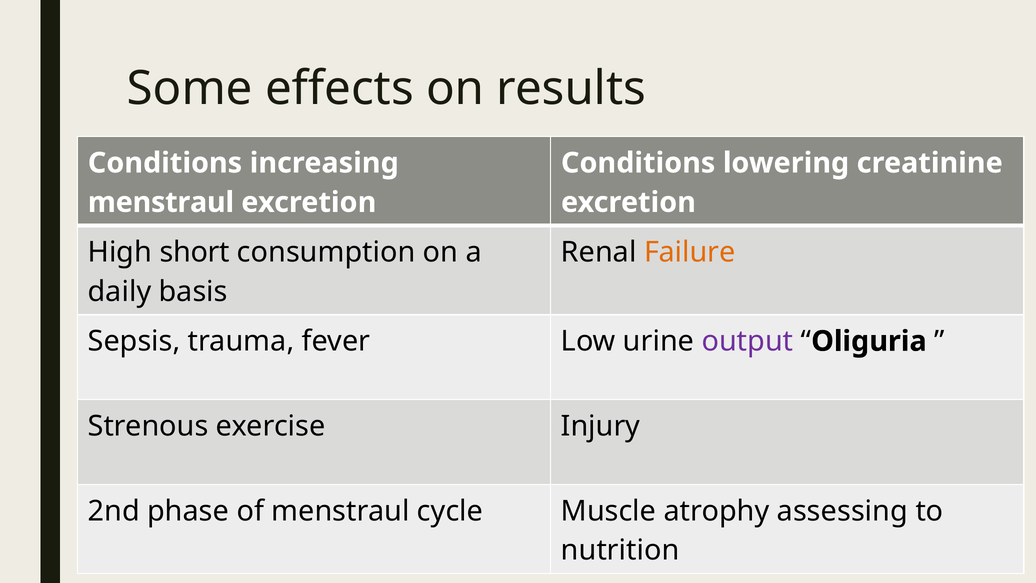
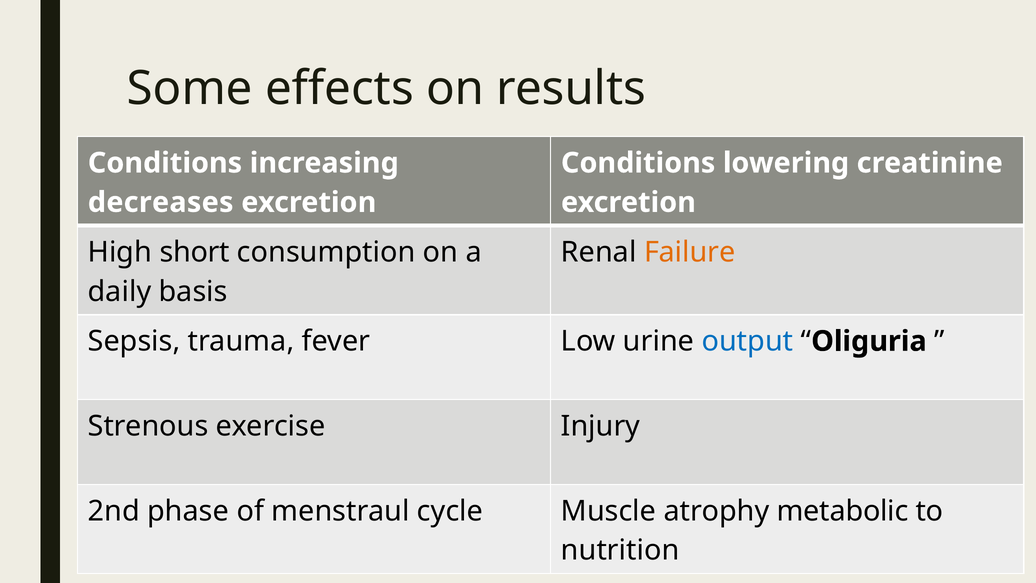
menstraul: menstraul -> decreases (161, 202)
output colour: purple -> blue (747, 341)
assessing: assessing -> metabolic (843, 511)
